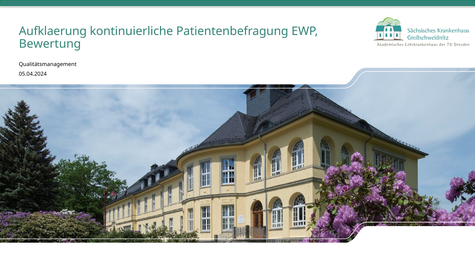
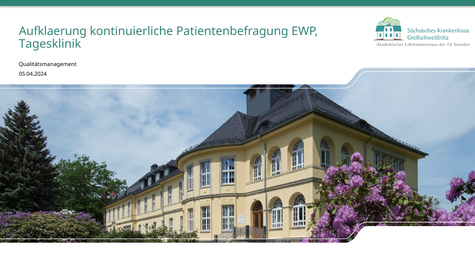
Bewertung: Bewertung -> Tagesklinik (50, 44)
